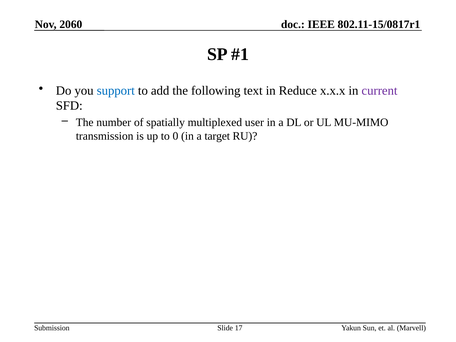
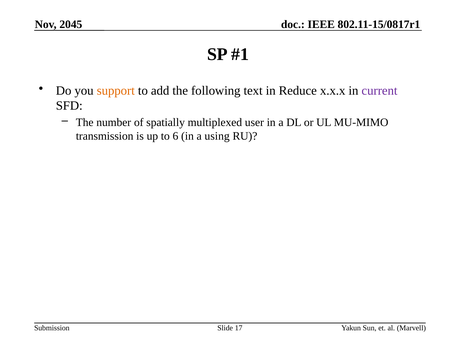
2060: 2060 -> 2045 (71, 24)
support colour: blue -> orange (116, 91)
0: 0 -> 6 (175, 136)
target: target -> using (217, 136)
